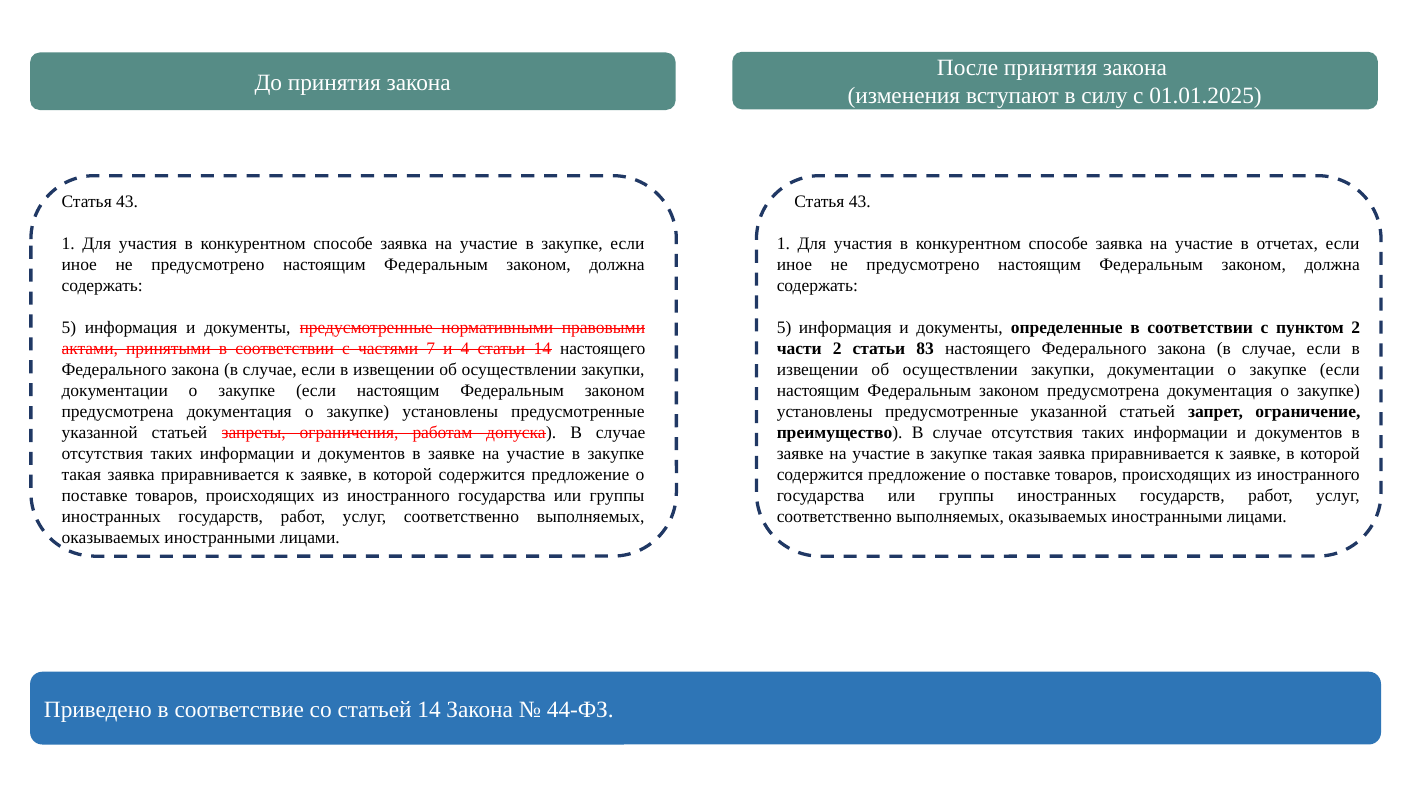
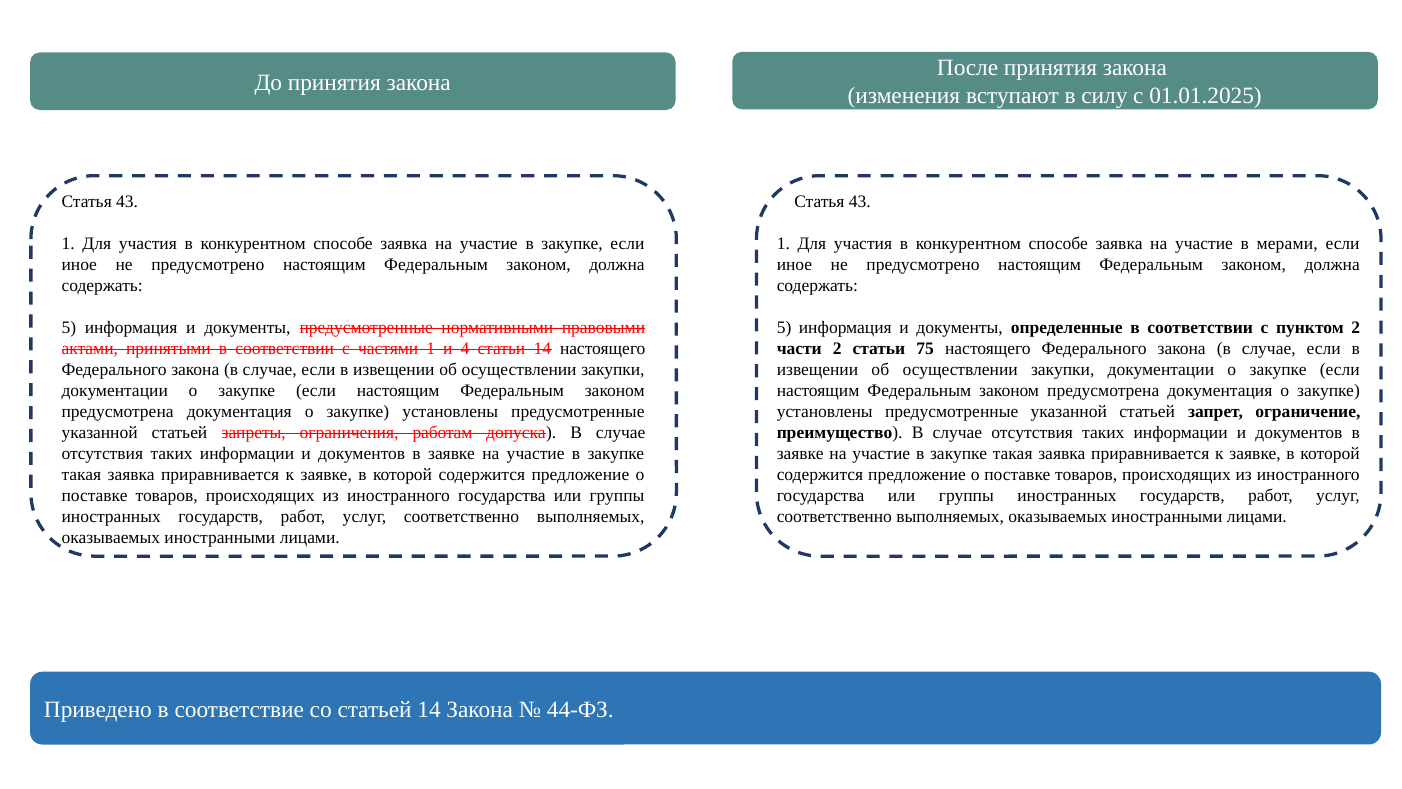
отчетах: отчетах -> мерами (1287, 243)
частями 7: 7 -> 1 (431, 348)
83: 83 -> 75 (925, 348)
